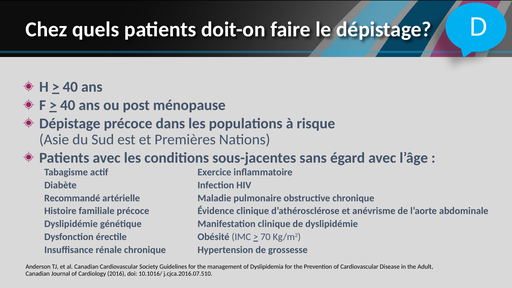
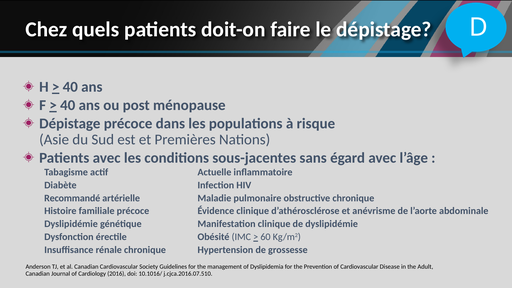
Exercice: Exercice -> Actuelle (214, 172)
70: 70 -> 60 (265, 237)
